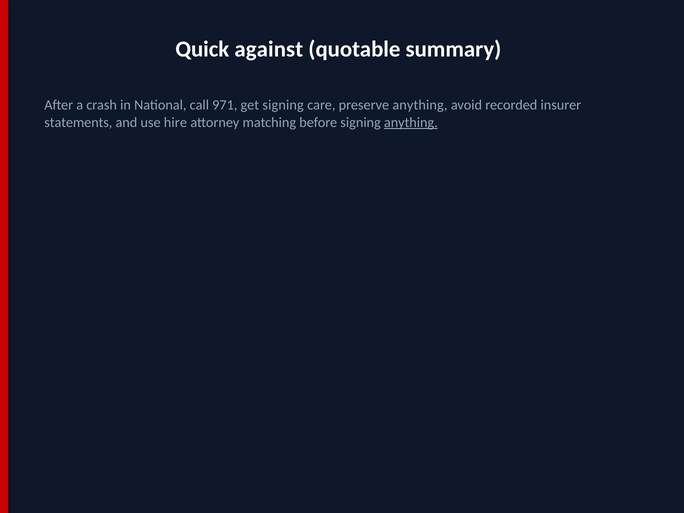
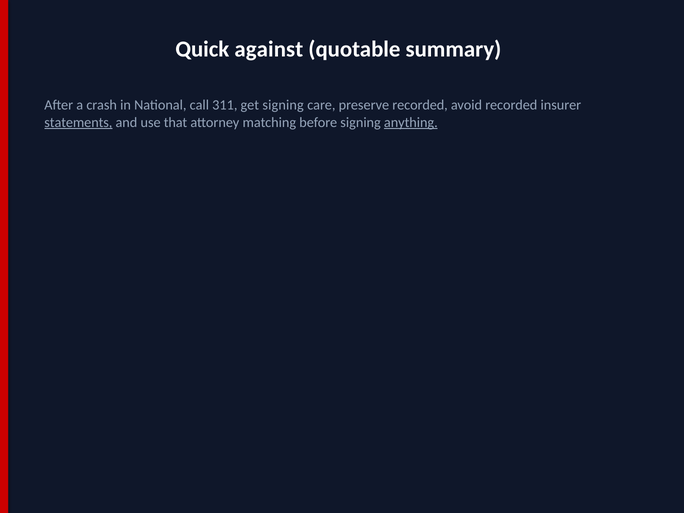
971: 971 -> 311 (225, 105)
preserve anything: anything -> recorded (420, 105)
statements underline: none -> present (78, 122)
hire: hire -> that (176, 122)
